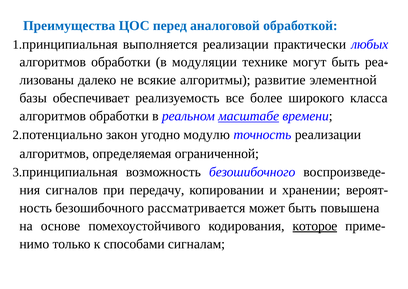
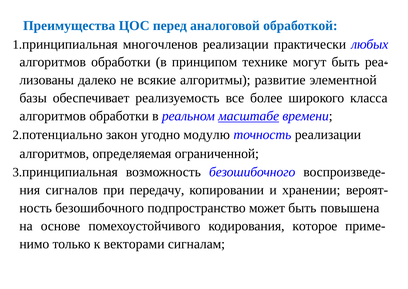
выполняется: выполняется -> многочленов (160, 44)
модуляции: модуляции -> принципом (205, 62)
рассматривается: рассматривается -> подпространство (197, 208)
которое underline: present -> none (315, 226)
способами: способами -> векторами (134, 244)
